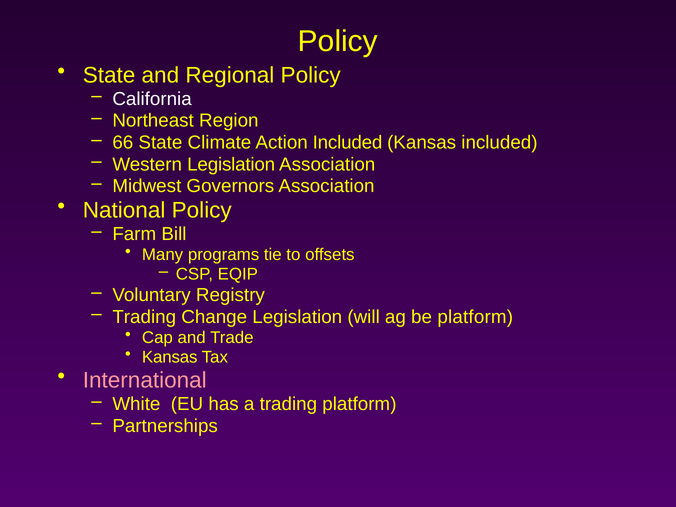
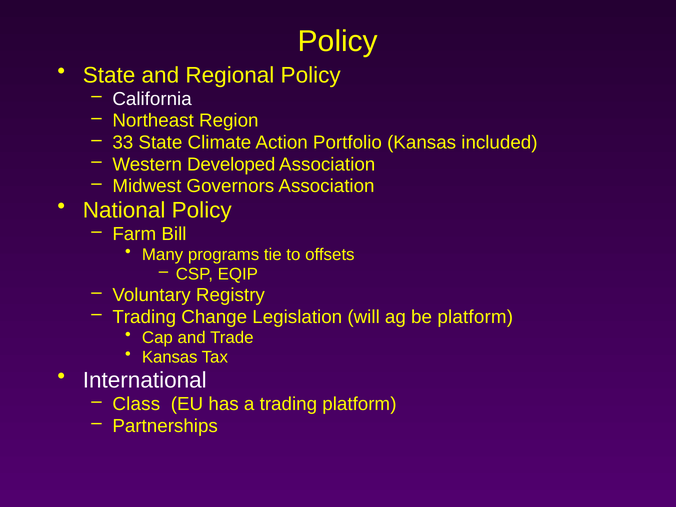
66: 66 -> 33 (123, 143)
Action Included: Included -> Portfolio (347, 143)
Western Legislation: Legislation -> Developed (231, 164)
International colour: pink -> white (145, 380)
White: White -> Class (136, 404)
